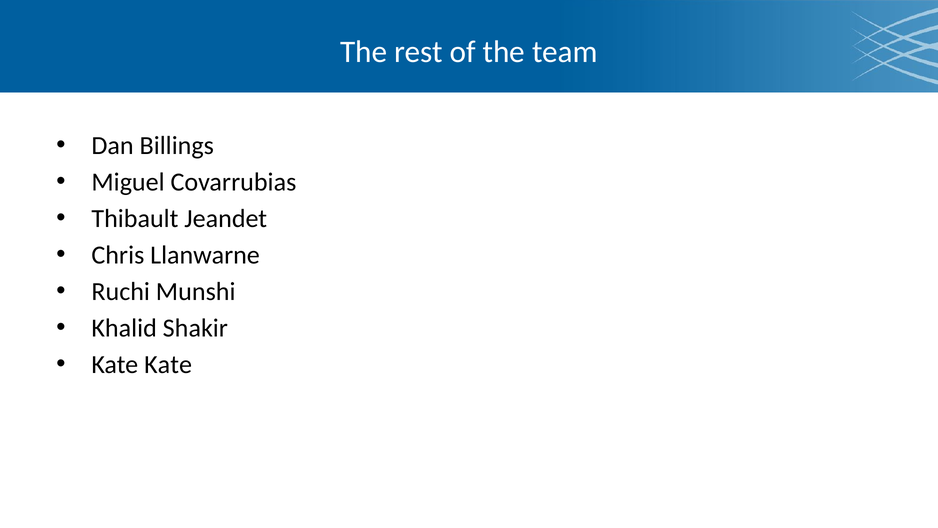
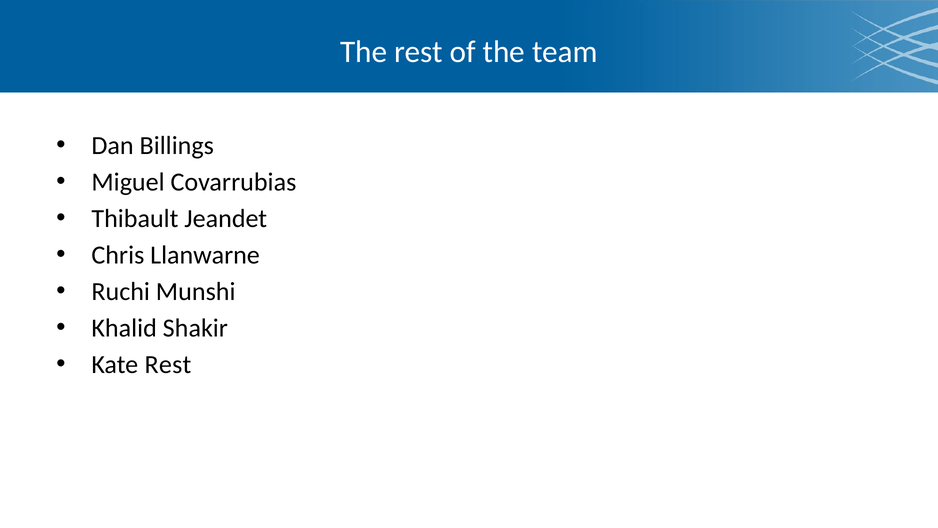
Kate Kate: Kate -> Rest (168, 364)
